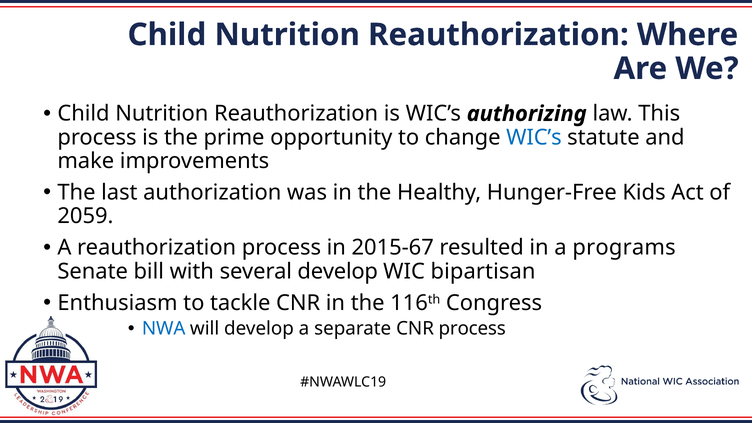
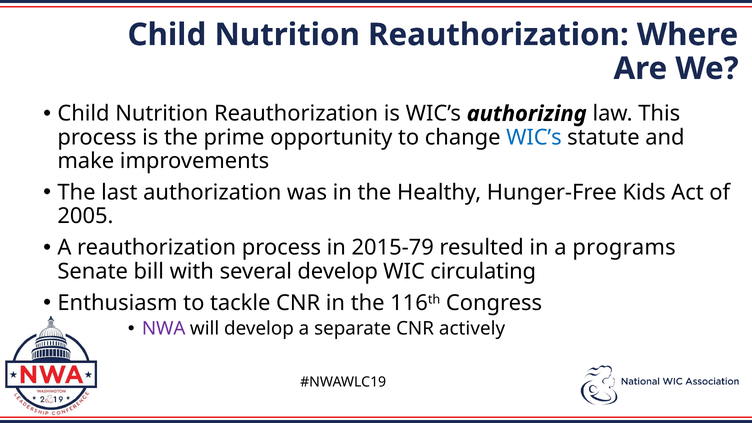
2059: 2059 -> 2005 (85, 216)
2015-67: 2015-67 -> 2015-79 (393, 248)
bipartisan: bipartisan -> circulating (483, 271)
NWA colour: blue -> purple (164, 329)
CNR process: process -> actively (472, 329)
